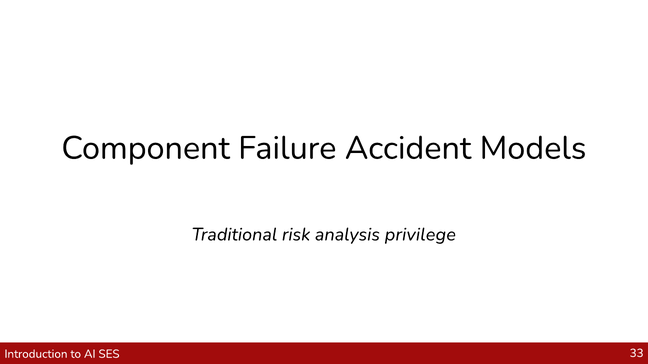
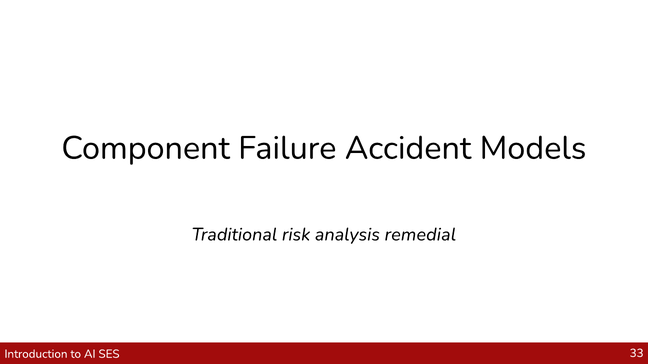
privilege: privilege -> remedial (420, 235)
